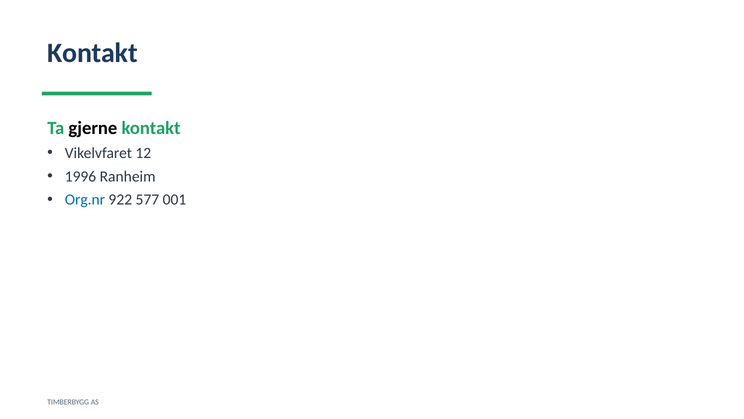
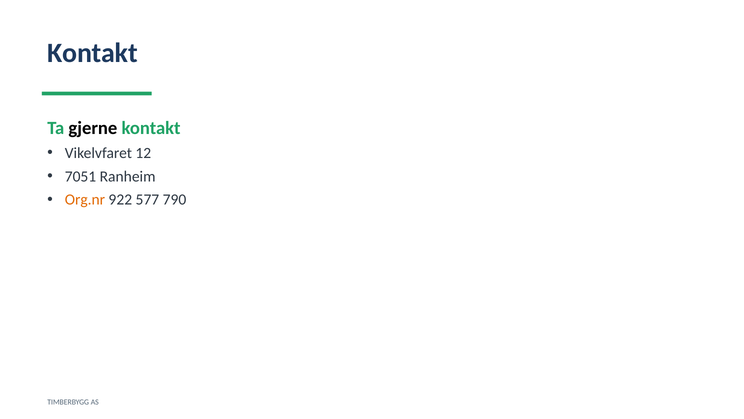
1996: 1996 -> 7051 (80, 176)
Org.nr colour: blue -> orange (85, 200)
001: 001 -> 790 (175, 200)
